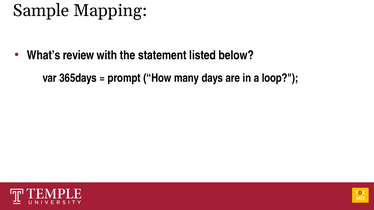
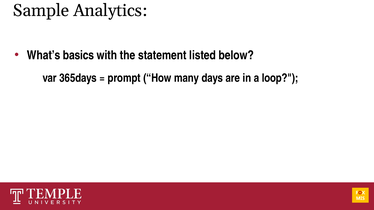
Mapping: Mapping -> Analytics (110, 11)
review: review -> basics (78, 55)
